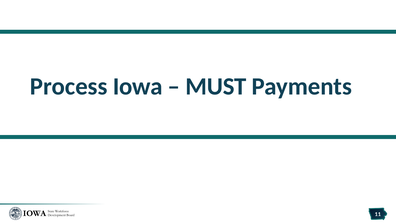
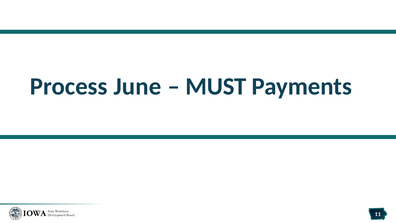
Iowa: Iowa -> June (137, 86)
